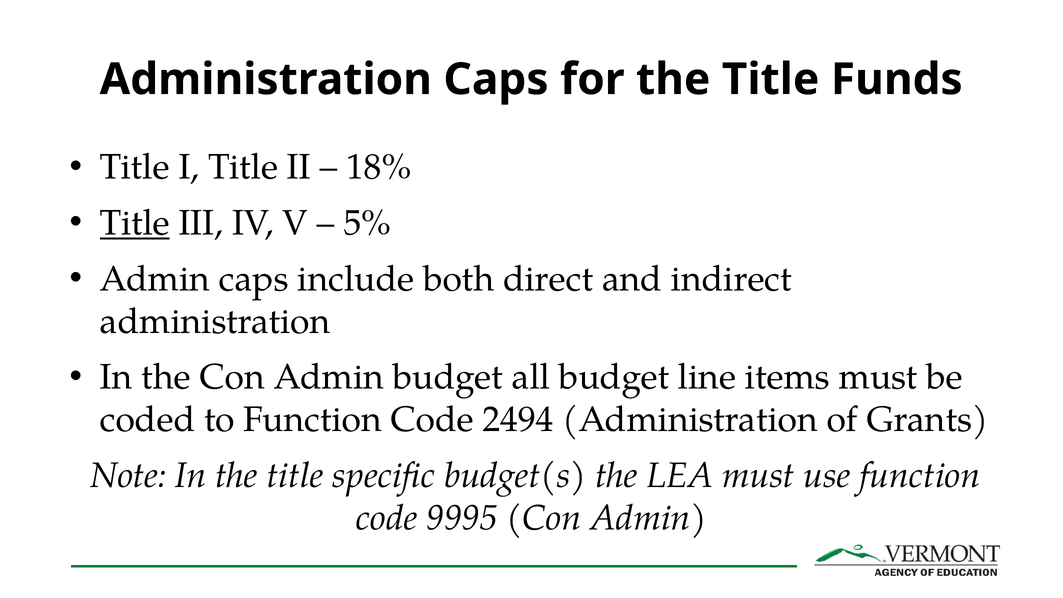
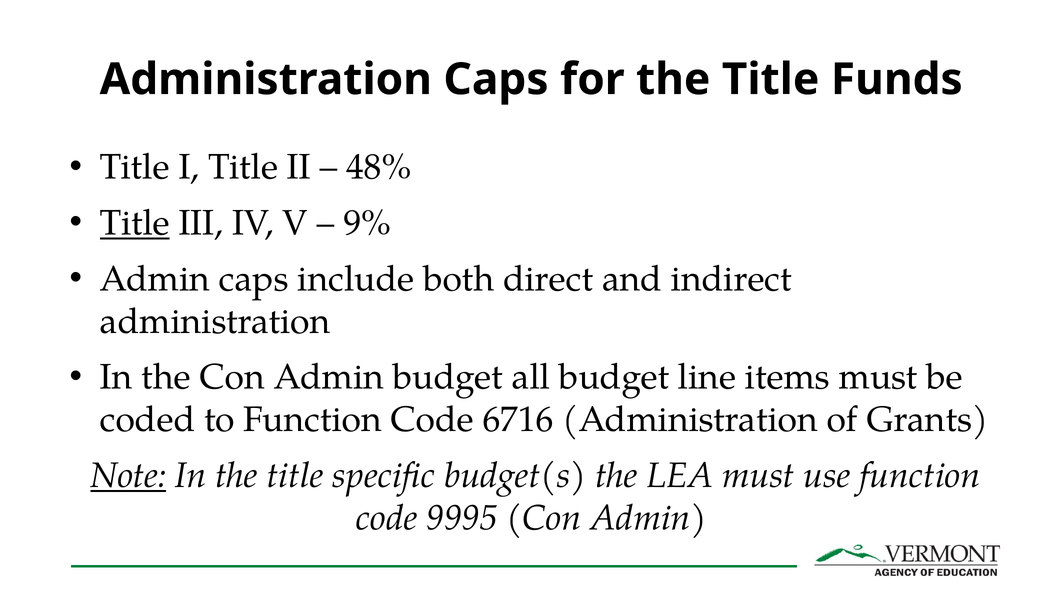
18%: 18% -> 48% (379, 167)
5%: 5% -> 9% (367, 223)
2494: 2494 -> 6716 (518, 420)
Note underline: none -> present (129, 476)
